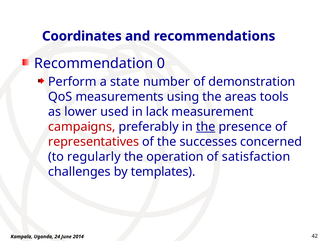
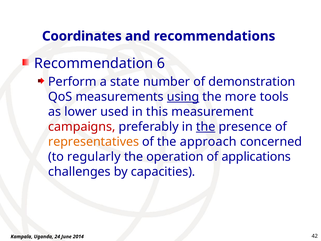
0: 0 -> 6 (161, 63)
using underline: none -> present (183, 97)
areas: areas -> more (241, 97)
lack: lack -> this (157, 112)
representatives colour: red -> orange (94, 142)
successes: successes -> approach (208, 142)
satisfaction: satisfaction -> applications (256, 157)
templates: templates -> capacities (163, 172)
